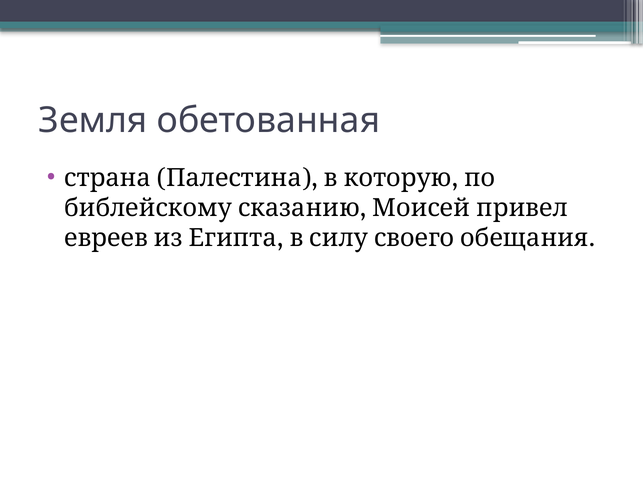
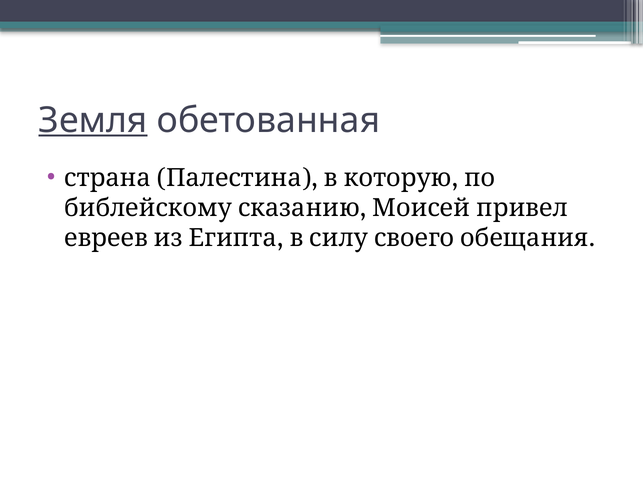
Земля underline: none -> present (93, 120)
